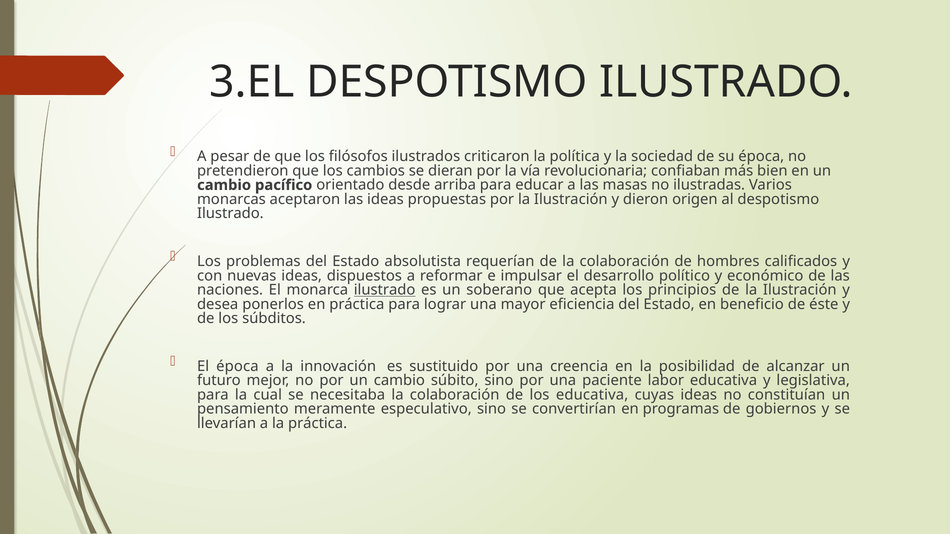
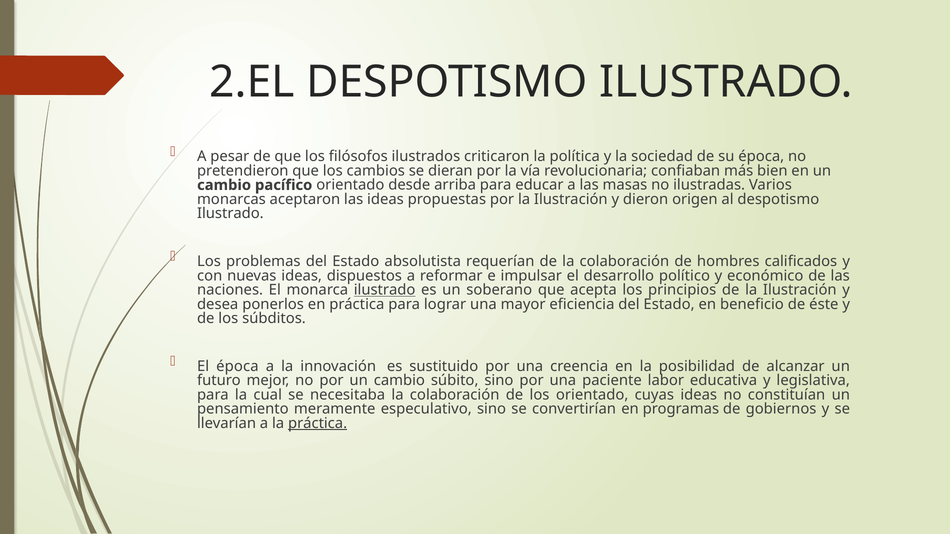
3.EL: 3.EL -> 2.EL (252, 82)
los educativa: educativa -> orientado (592, 395)
práctica underline: none -> present (318, 423)
